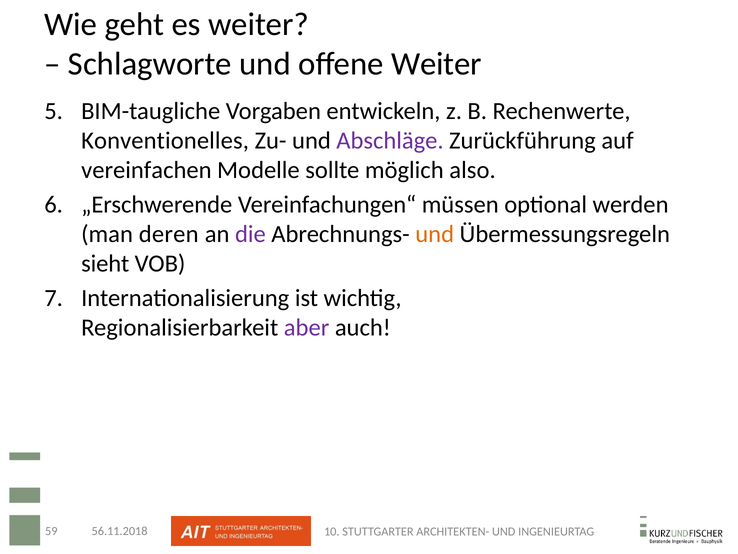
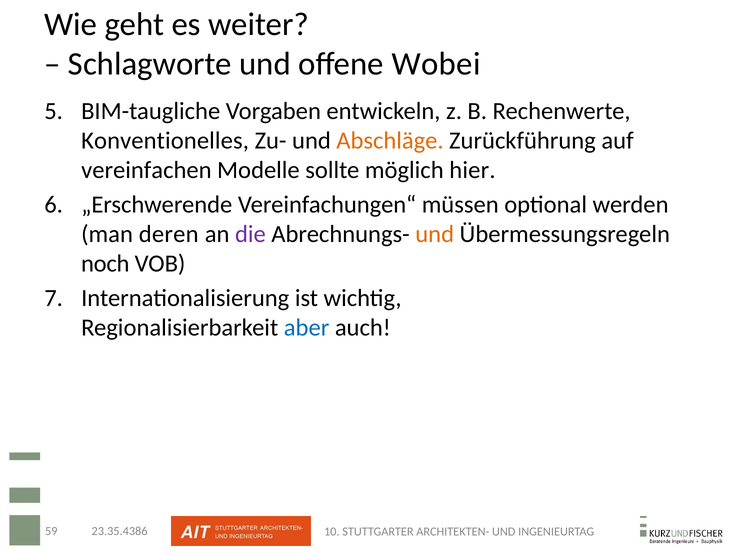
offene Weiter: Weiter -> Wobei (436, 64)
Abschläge colour: purple -> orange (390, 140)
also: also -> hier (472, 170)
sieht: sieht -> noch (105, 263)
aber colour: purple -> blue (307, 327)
56.11.2018: 56.11.2018 -> 23.35.4386 (120, 531)
